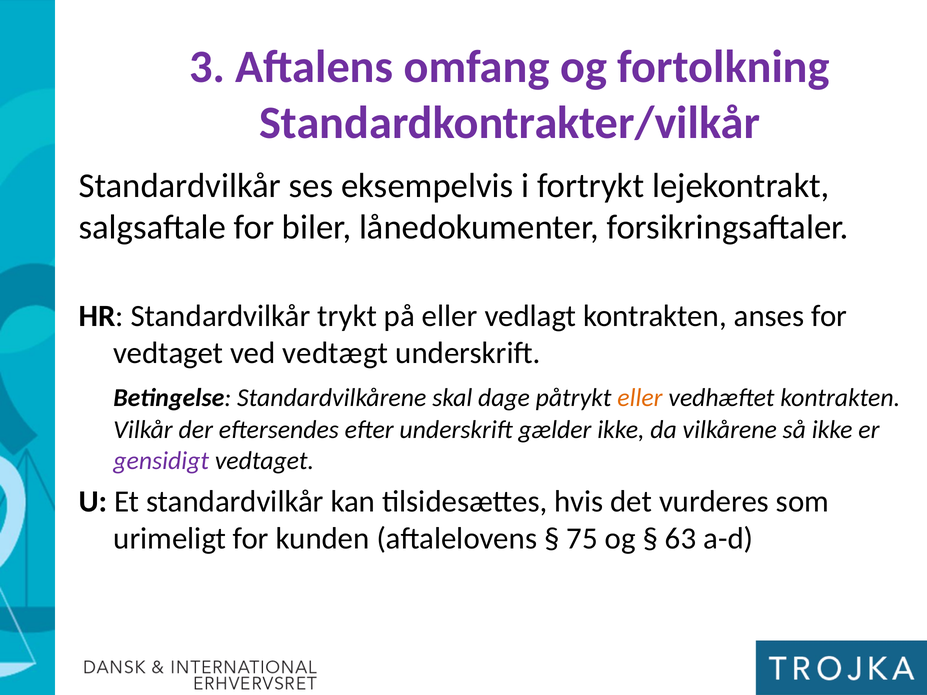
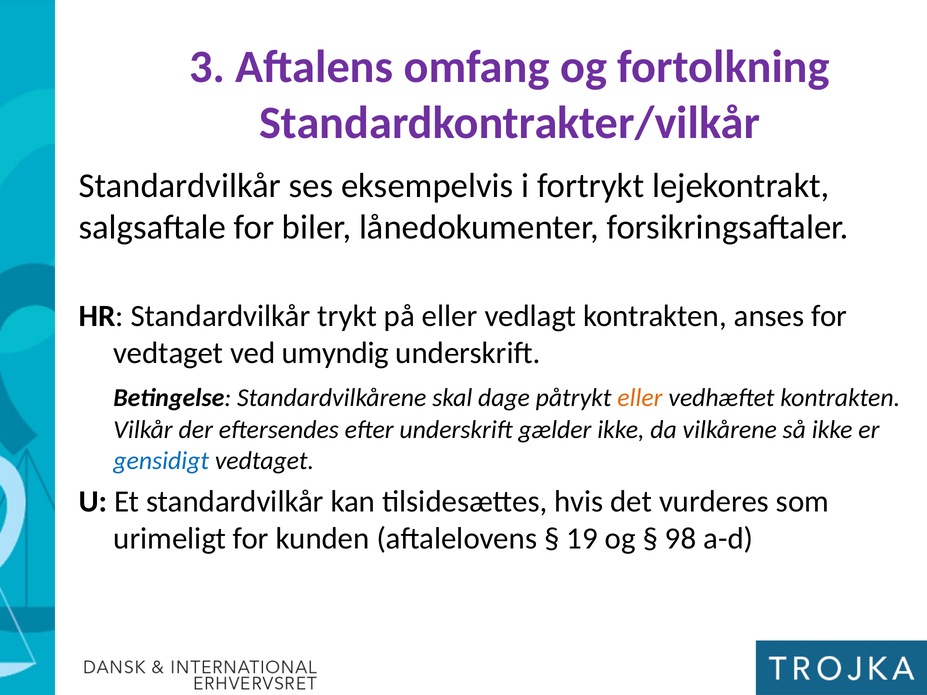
vedtægt: vedtægt -> umyndig (335, 353)
gensidigt colour: purple -> blue (161, 461)
75: 75 -> 19 (582, 539)
63: 63 -> 98 (681, 539)
